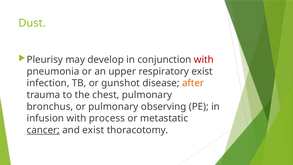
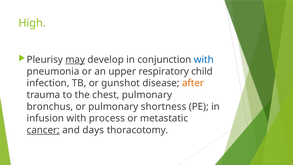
Dust: Dust -> High (32, 23)
may underline: none -> present (75, 60)
with colour: red -> blue (204, 60)
respiratory exist: exist -> child (202, 71)
observing: observing -> shortness (164, 107)
and exist: exist -> days (93, 130)
